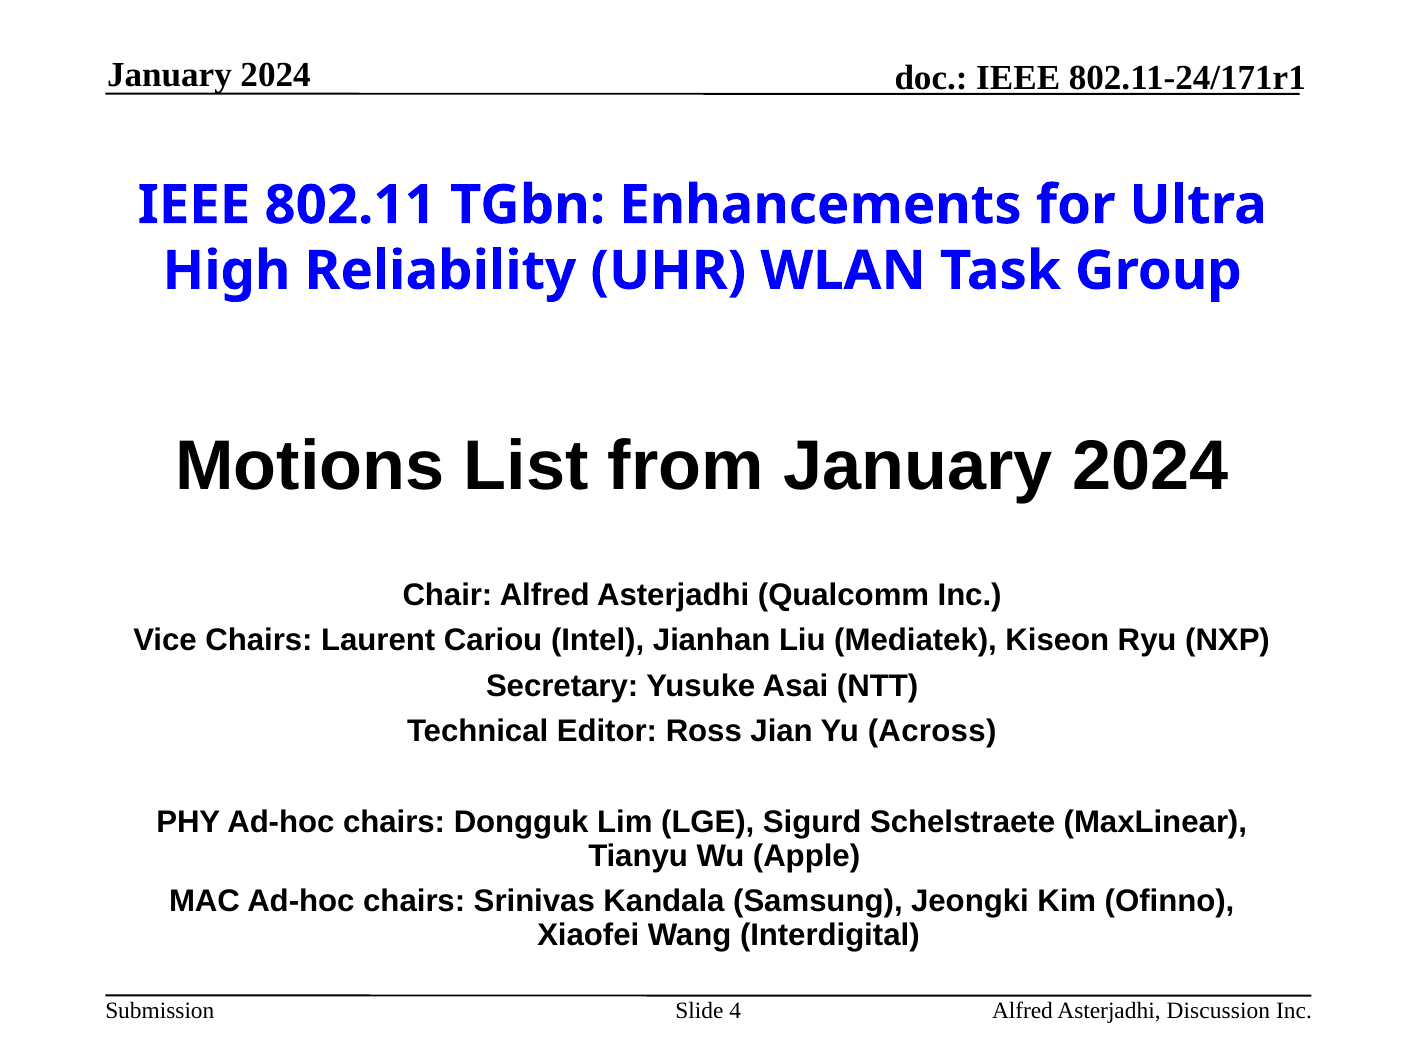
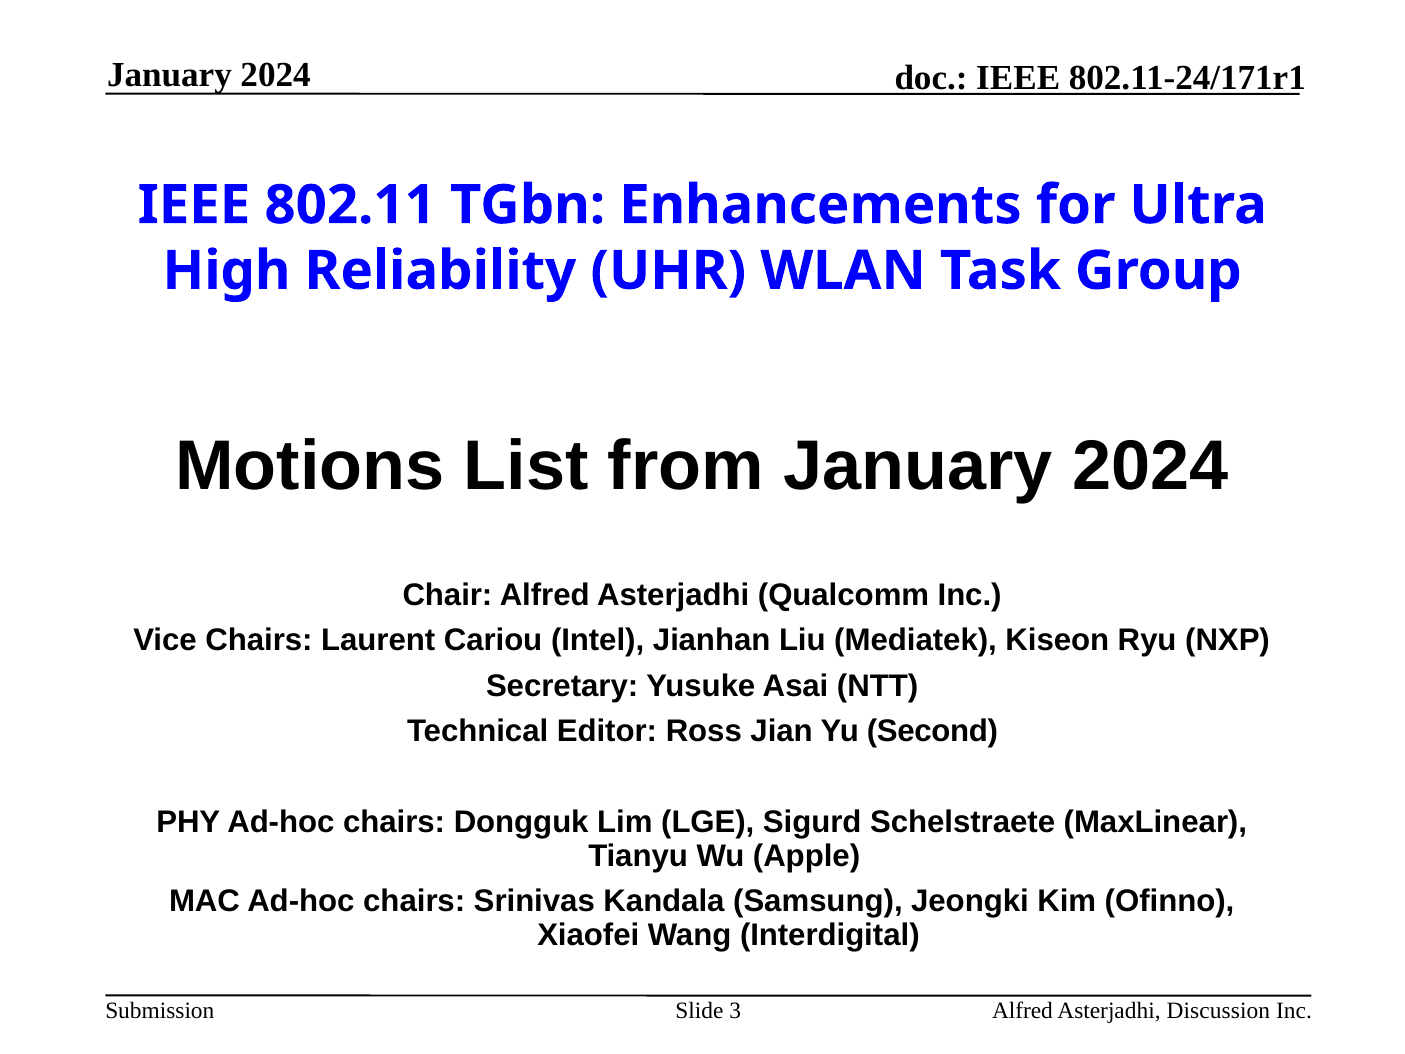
Across: Across -> Second (932, 731)
4: 4 -> 3 (735, 1011)
